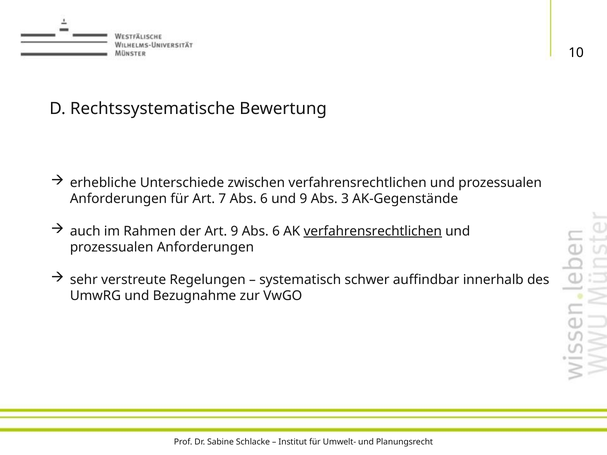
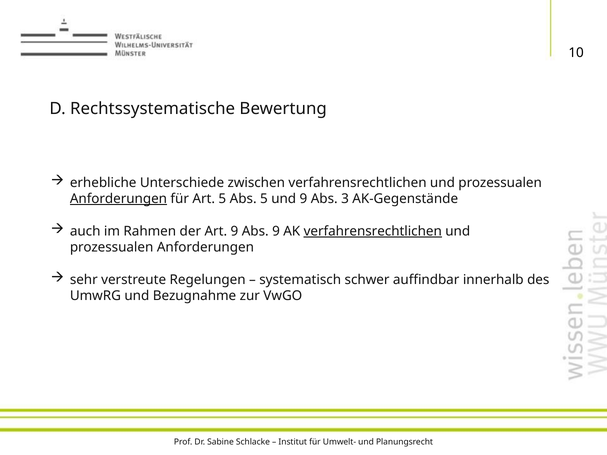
Anforderungen underline: none -> present (118, 199)
Art 7: 7 -> 5 (222, 199)
6: 6 -> 5 (264, 199)
9 Abs 6: 6 -> 9 (276, 231)
